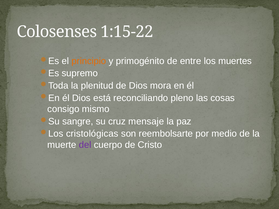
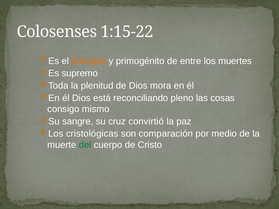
mensaje: mensaje -> convirtió (146, 122)
reembolsarte: reembolsarte -> comparación (166, 134)
del colour: purple -> green (85, 145)
